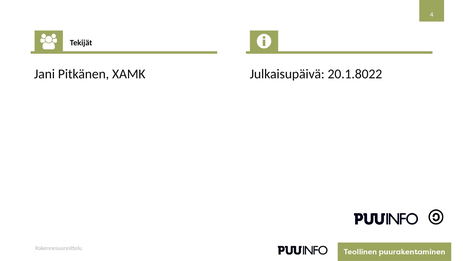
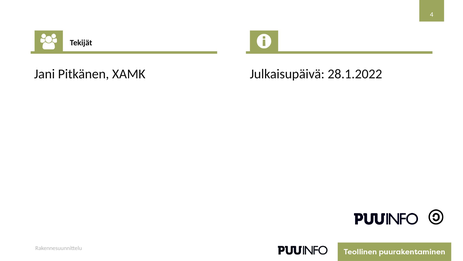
20.1.8022: 20.1.8022 -> 28.1.2022 (355, 74)
